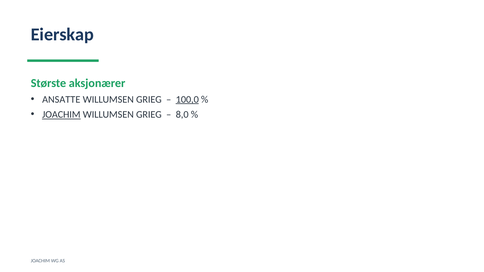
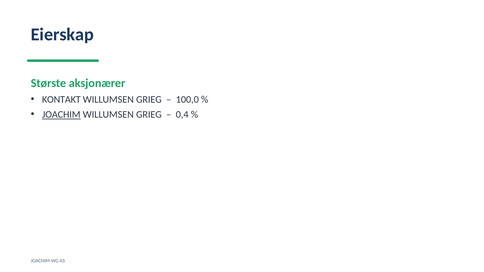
ANSATTE: ANSATTE -> KONTAKT (61, 100)
100,0 underline: present -> none (187, 100)
8,0: 8,0 -> 0,4 (182, 115)
